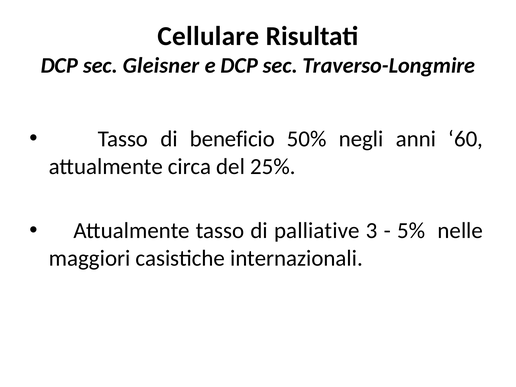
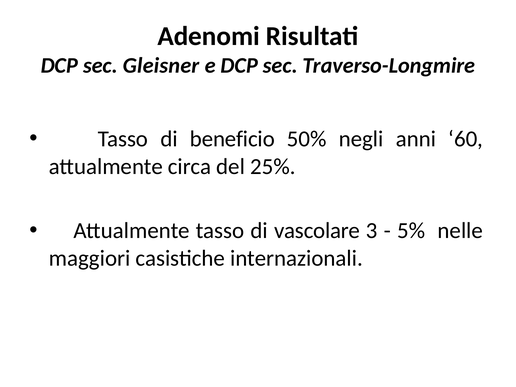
Cellulare: Cellulare -> Adenomi (209, 36)
palliative: palliative -> vascolare (317, 231)
